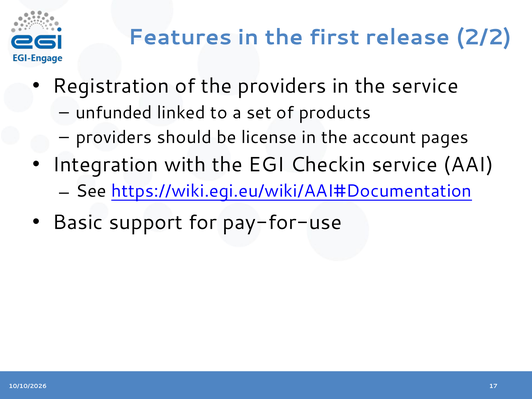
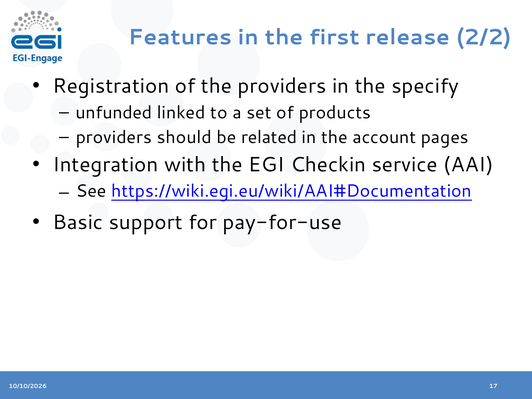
the service: service -> specify (425, 86)
license: license -> related (269, 137)
